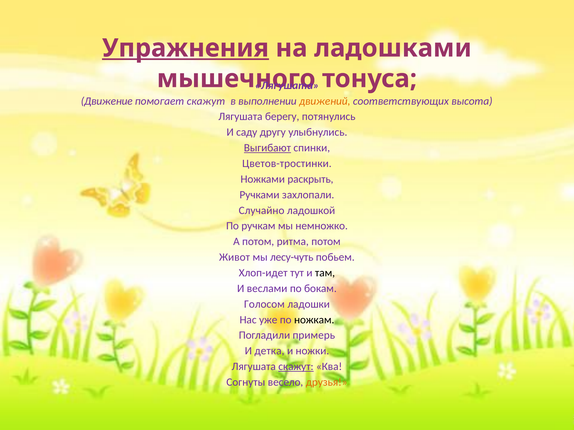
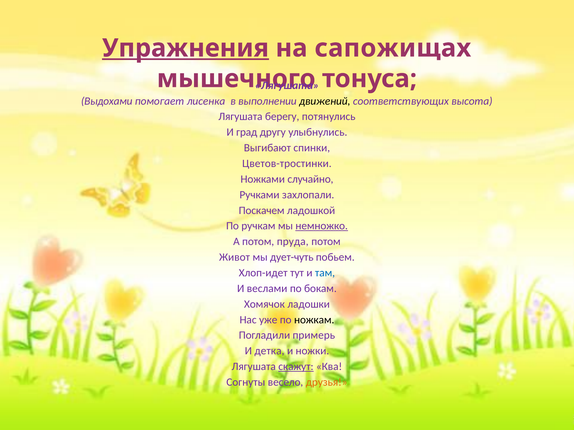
ладошками: ладошками -> сапожищах (393, 48)
Движение: Движение -> Выдохами (107, 101)
помогает скажут: скажут -> лисенка (206, 101)
движений colour: orange -> black (325, 101)
саду: саду -> град (247, 132)
Выгибают underline: present -> none (267, 148)
раскрыть: раскрыть -> случайно (310, 179)
Случайно: Случайно -> Поскачем (262, 211)
немножко underline: none -> present (322, 226)
ритма: ритма -> пруда (293, 242)
лесу-чуть: лесу-чуть -> дует-чуть (292, 257)
там colour: black -> blue (325, 273)
Голосом: Голосом -> Хомячок (264, 304)
